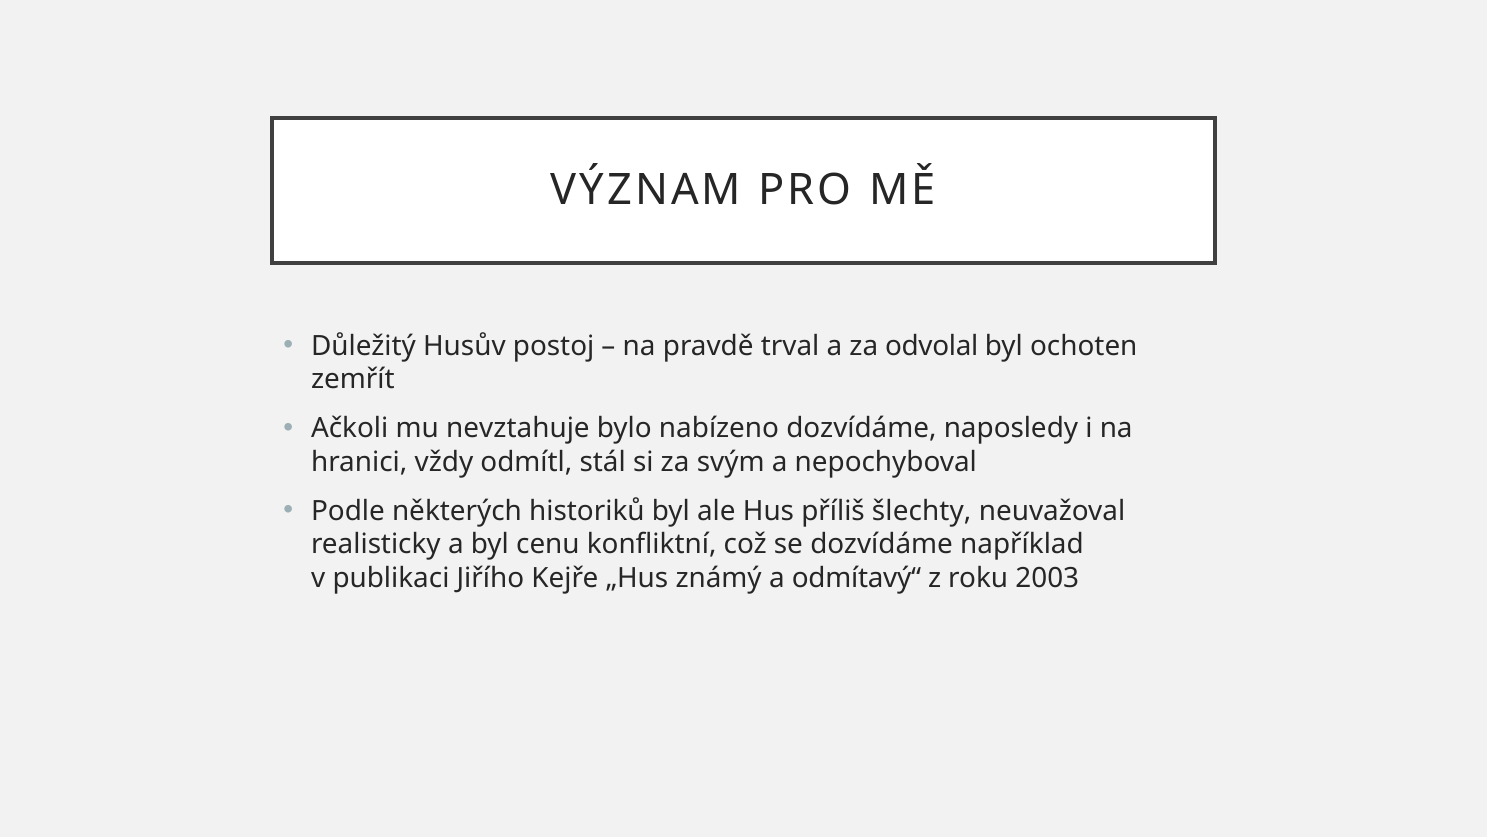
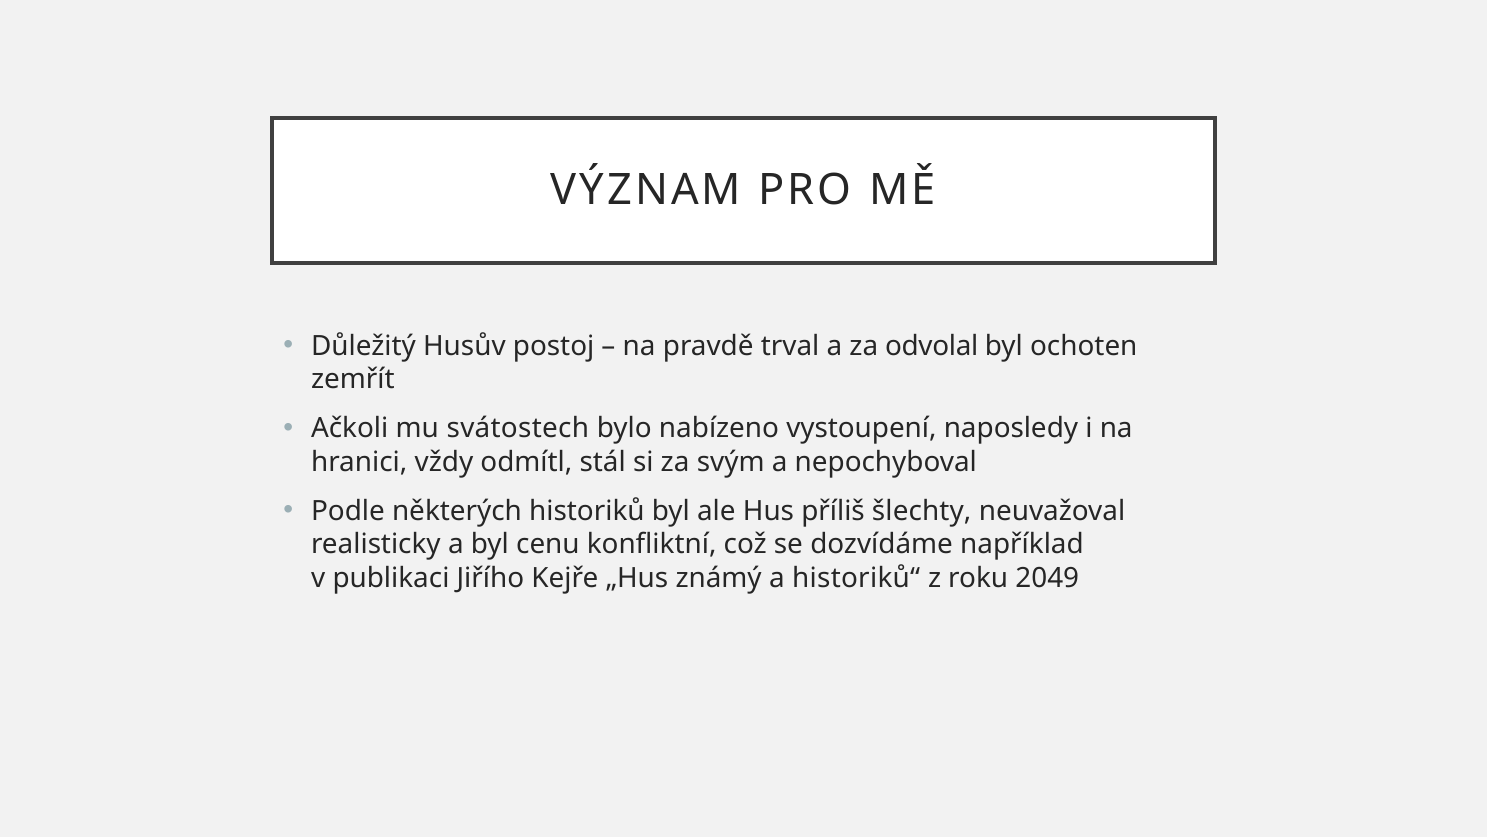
nevztahuje: nevztahuje -> svátostech (518, 428)
nabízeno dozvídáme: dozvídáme -> vystoupení (861, 428)
odmítavý“: odmítavý“ -> historiků“ (856, 578)
2003: 2003 -> 2049 (1047, 578)
